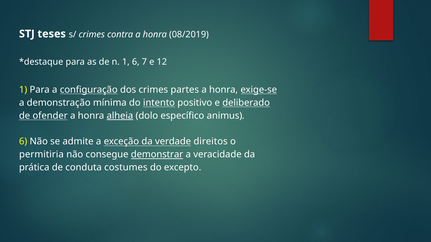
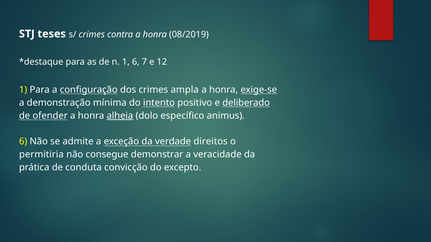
partes: partes -> ampla (185, 90)
demonstrar underline: present -> none (157, 155)
costumes: costumes -> convicção (126, 168)
